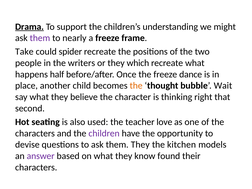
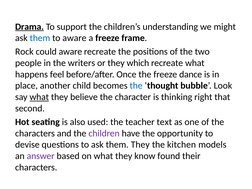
them colour: purple -> blue (40, 38)
to nearly: nearly -> aware (74, 38)
Take: Take -> Rock (24, 52)
could spider: spider -> aware (70, 52)
half: half -> feel (57, 74)
the colour: orange -> blue (136, 86)
Wait: Wait -> Look (223, 86)
what underline: none -> present (39, 97)
love: love -> text (164, 122)
